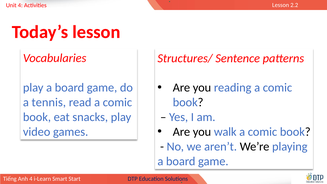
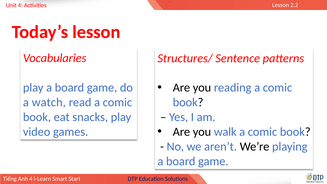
tennis: tennis -> watch (49, 102)
